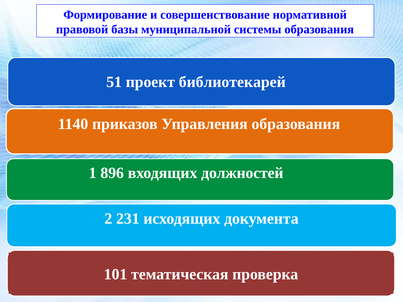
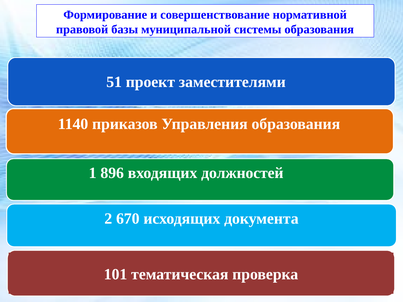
библиотекарей: библиотекарей -> заместителями (232, 82)
231: 231 -> 670 (128, 219)
